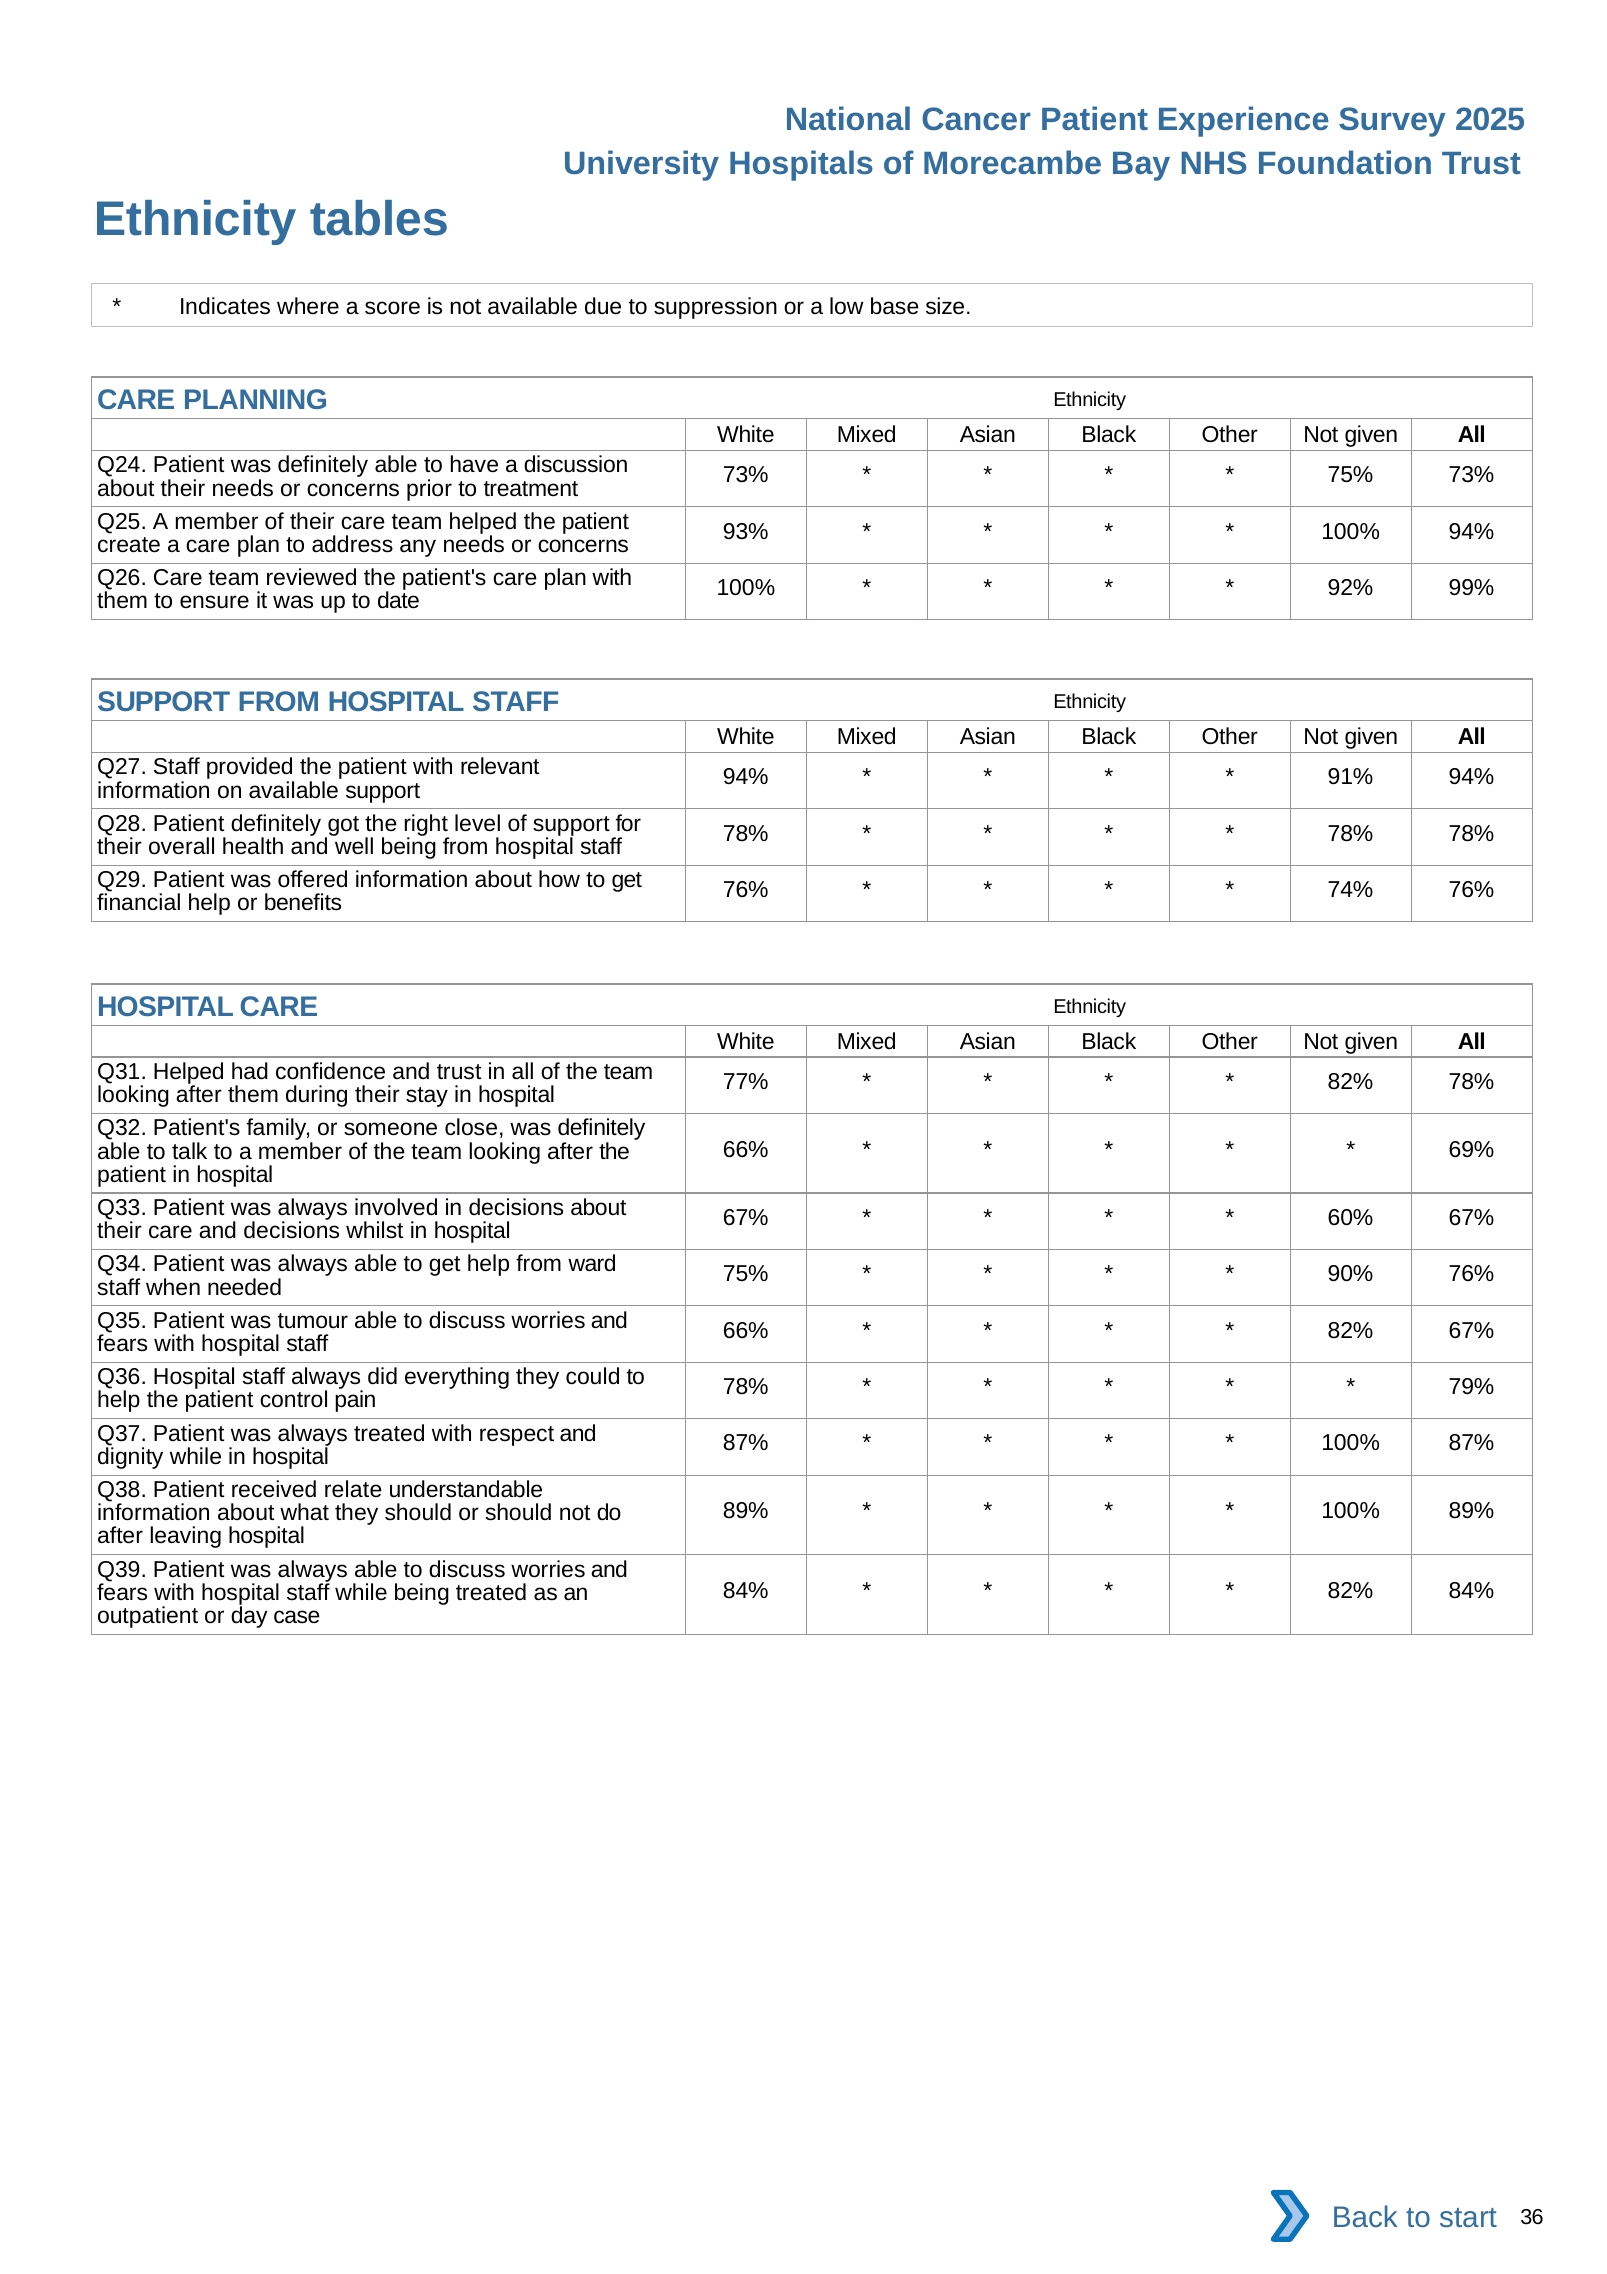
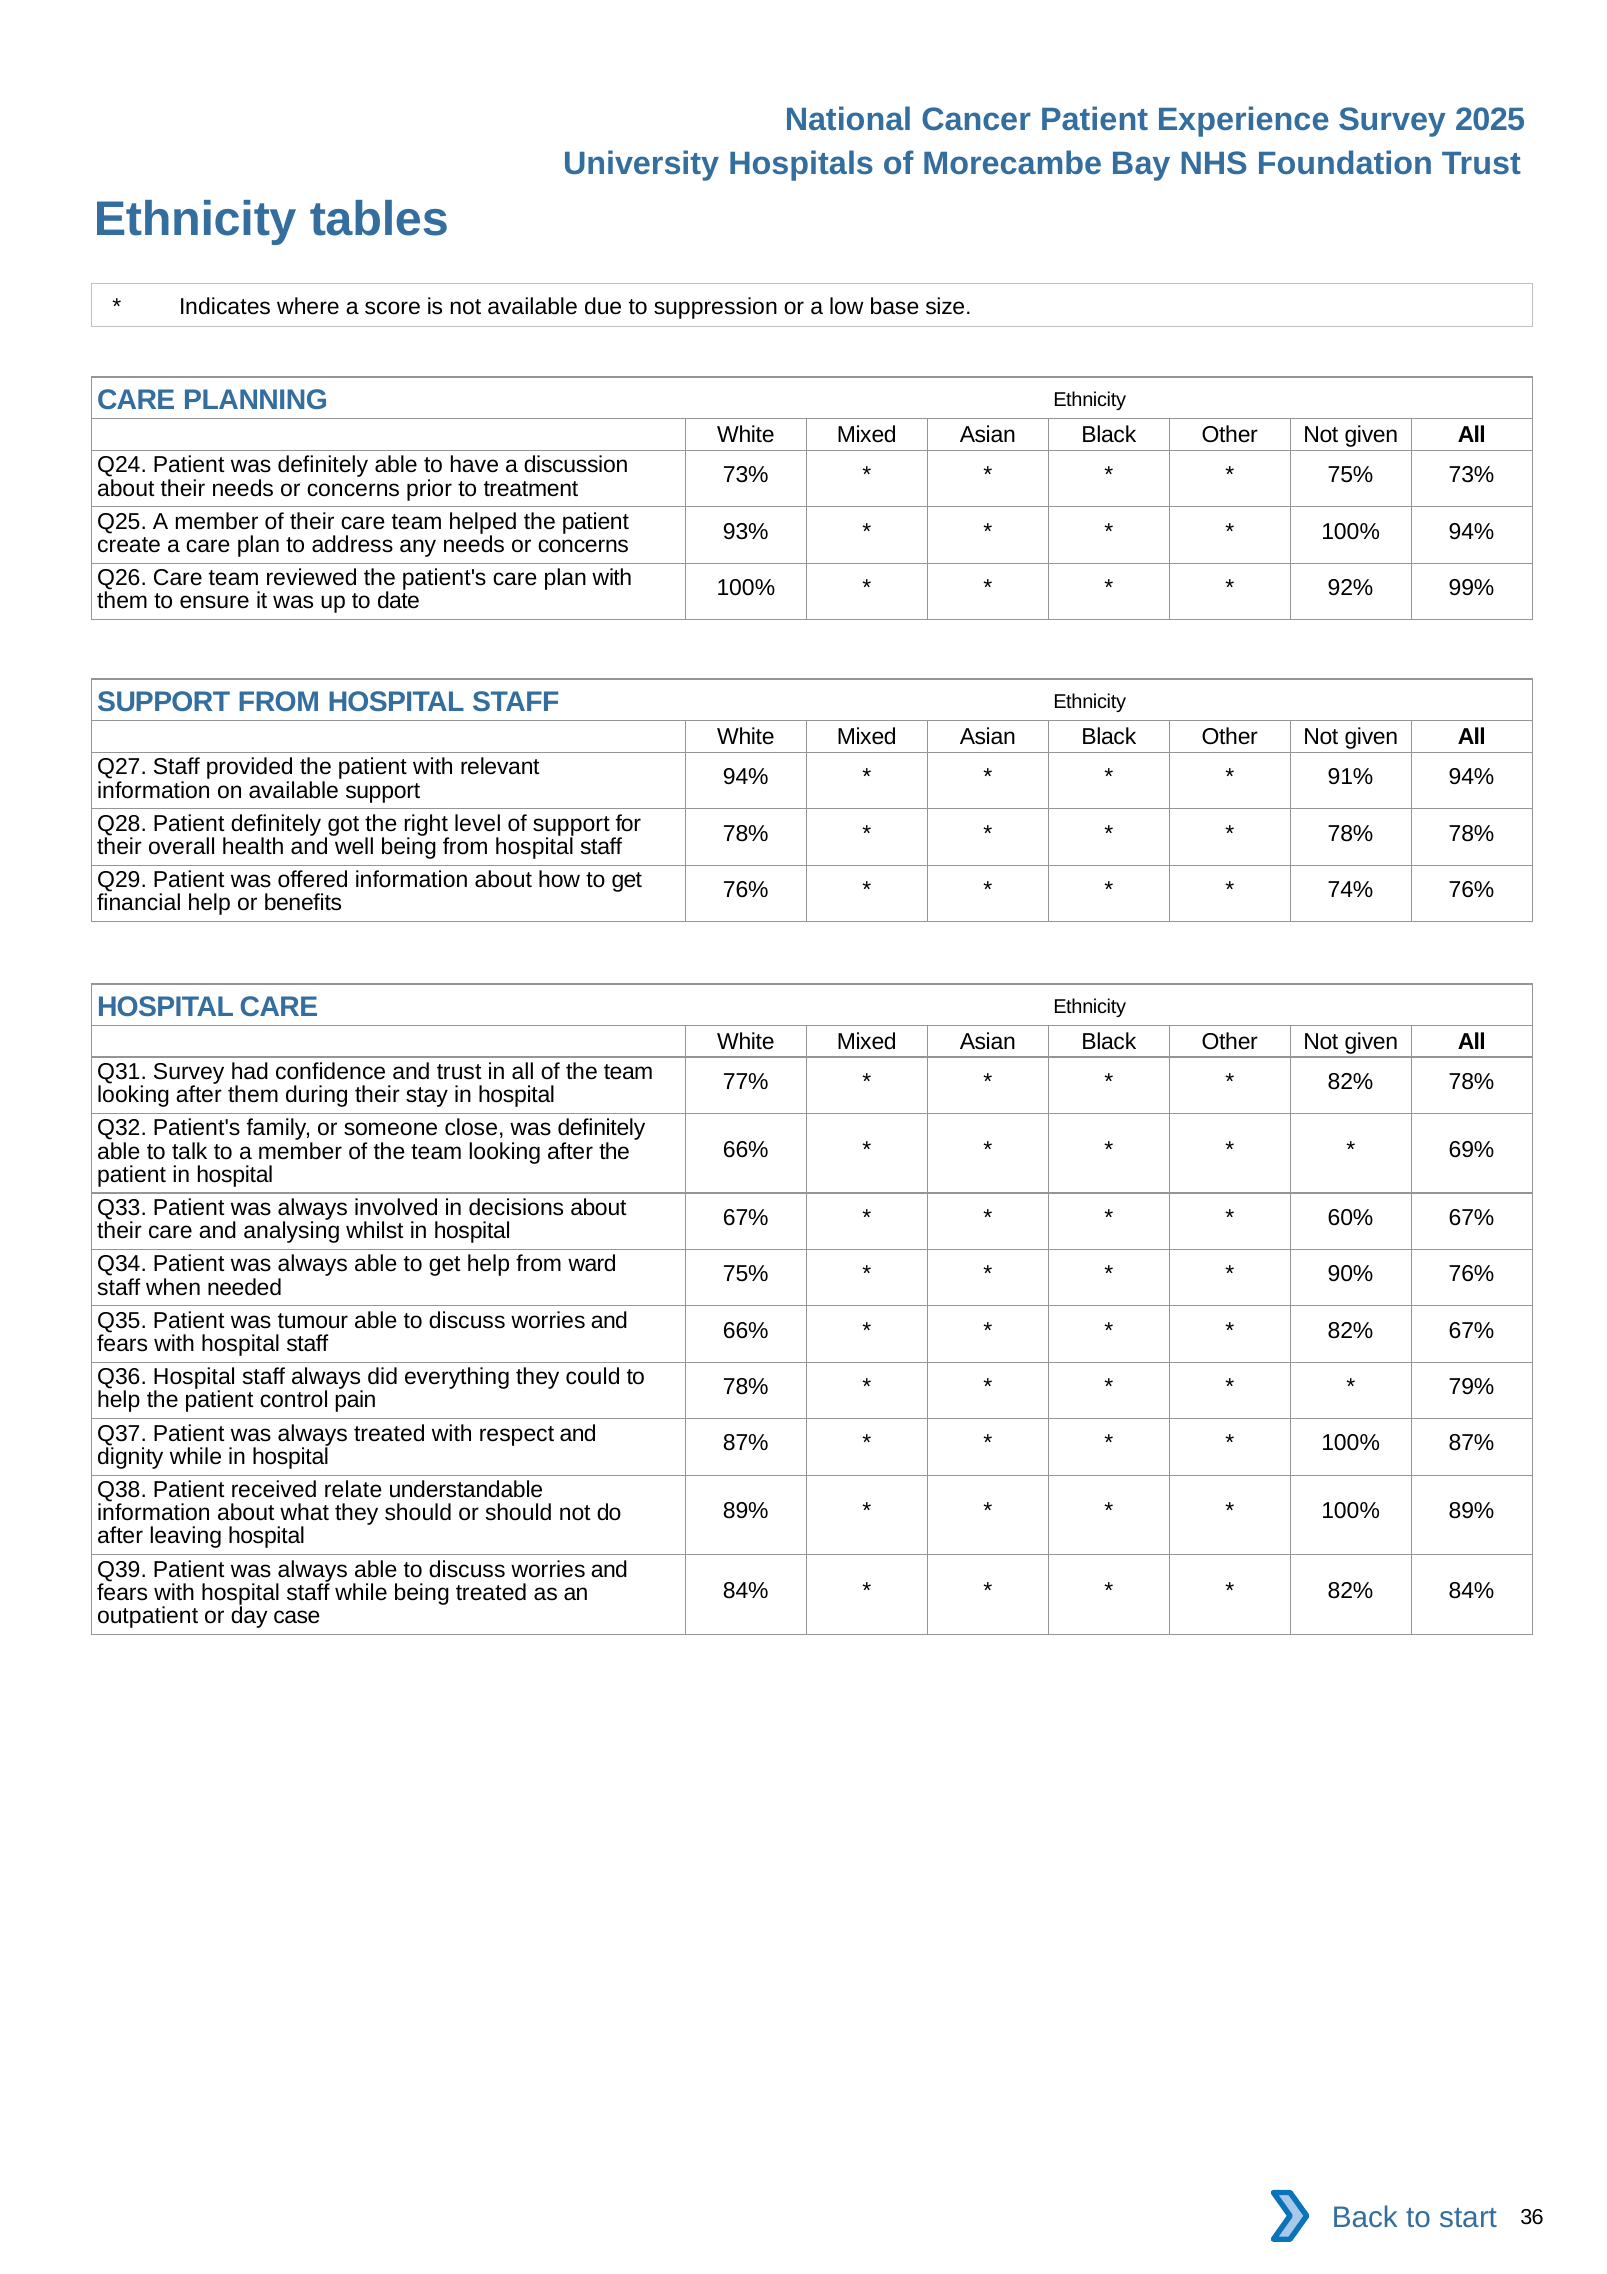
Q31 Helped: Helped -> Survey (189, 1072)
and decisions: decisions -> analysing (292, 1231)
